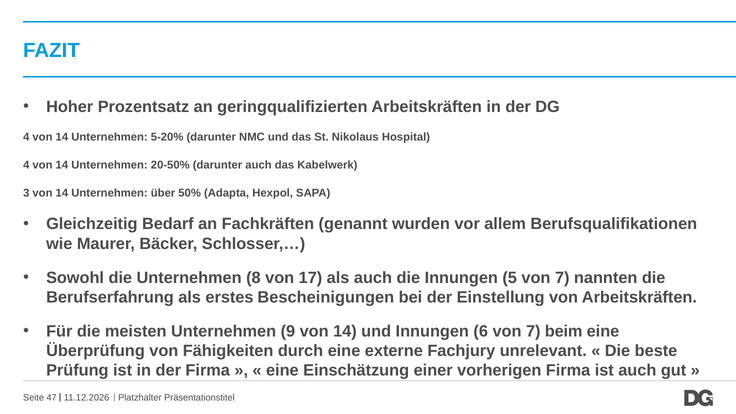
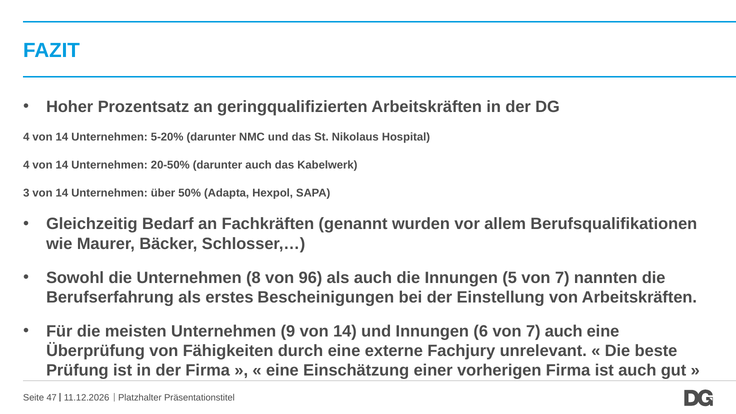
17: 17 -> 96 (310, 278)
7 beim: beim -> auch (564, 331)
